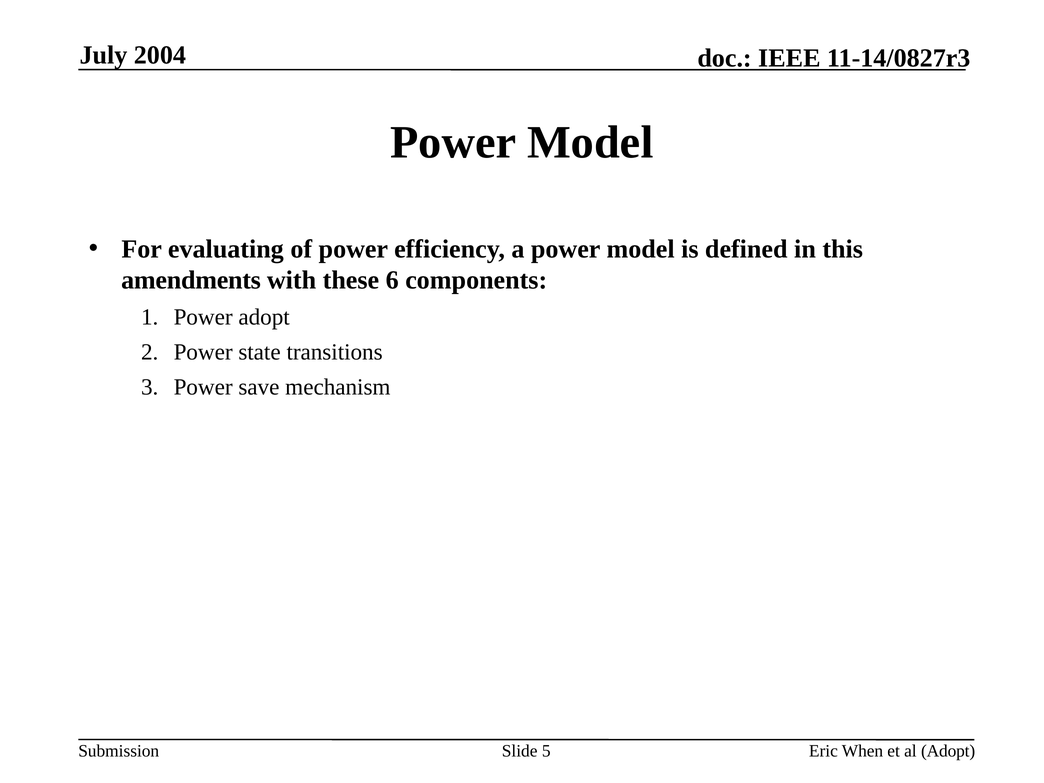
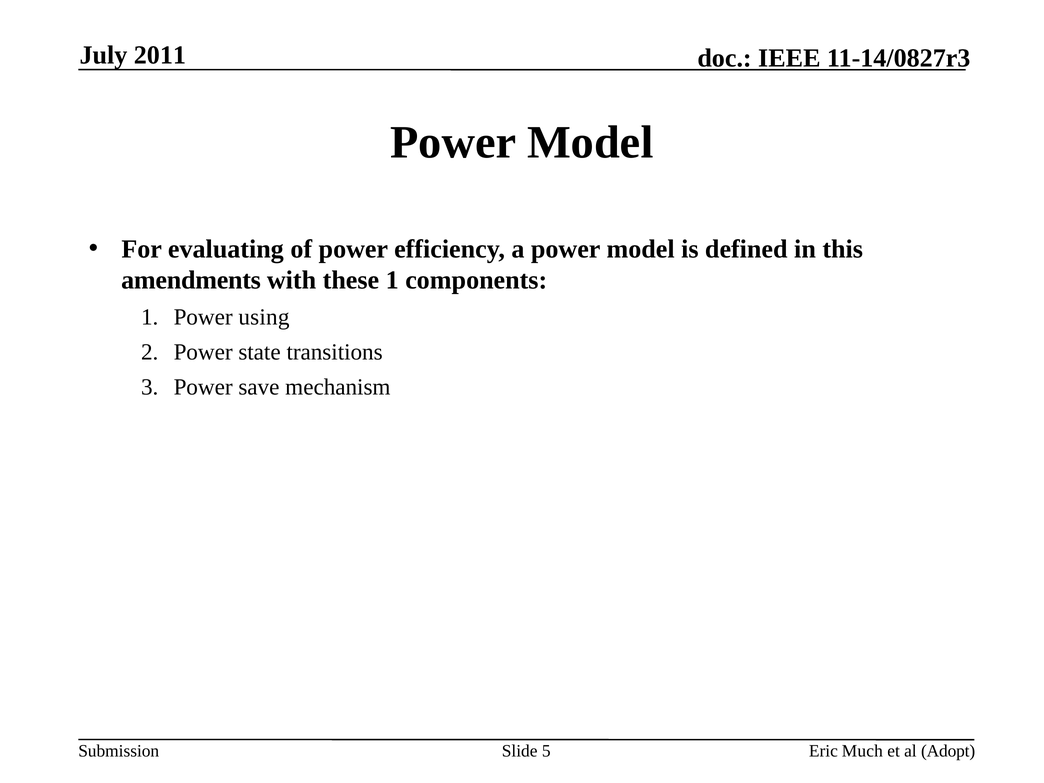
2004: 2004 -> 2011 (160, 55)
these 6: 6 -> 1 (392, 280)
Power adopt: adopt -> using (264, 317)
When: When -> Much (862, 751)
